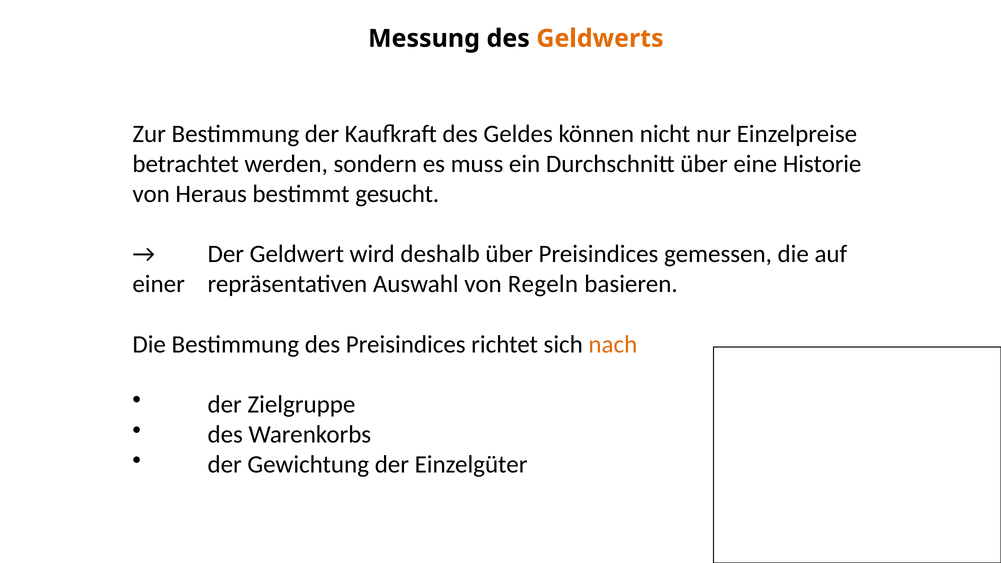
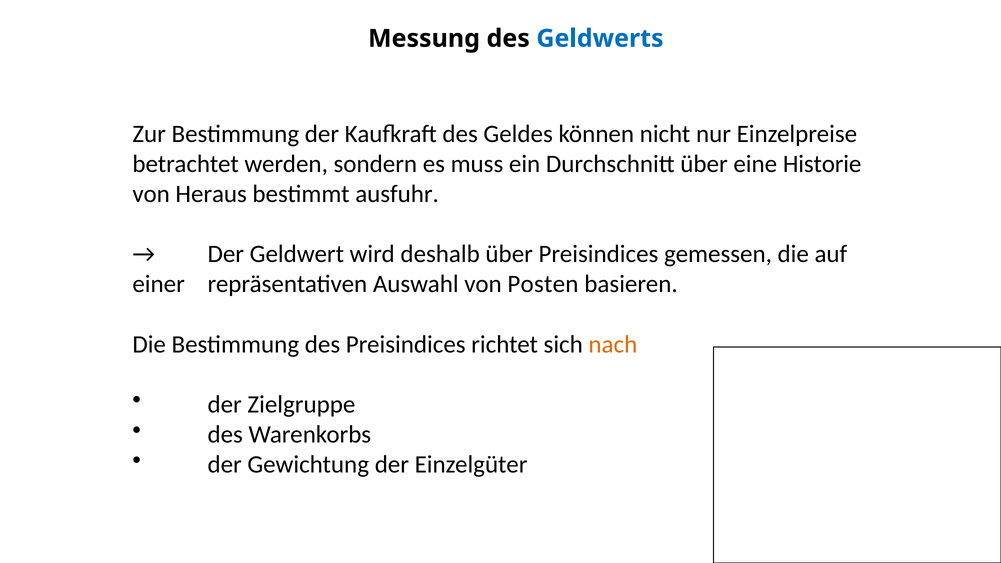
Geldwerts colour: orange -> blue (600, 38)
gesucht: gesucht -> ausfuhr (397, 194)
Regeln: Regeln -> Posten (543, 284)
